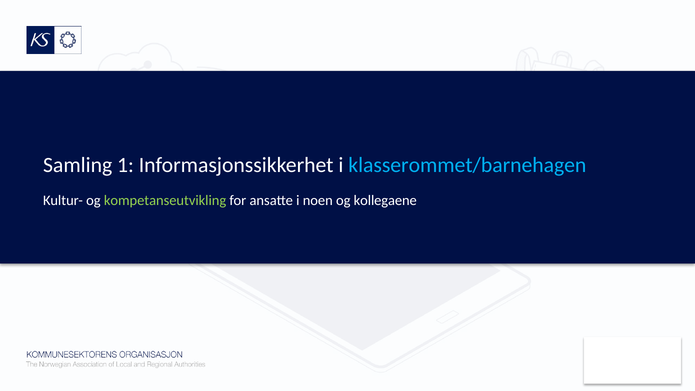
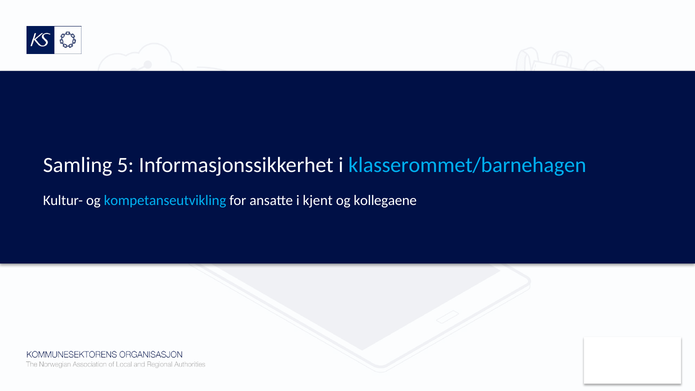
1: 1 -> 5 (126, 165)
kompetanseutvikling colour: light green -> light blue (165, 201)
noen: noen -> kjent (318, 201)
